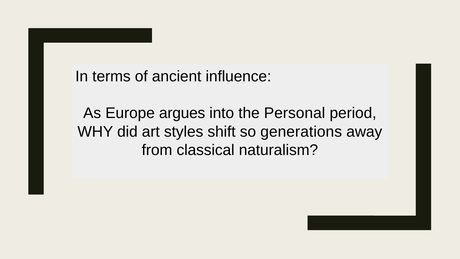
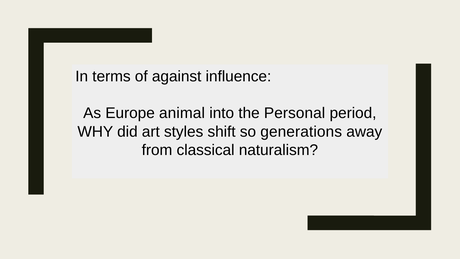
ancient: ancient -> against (177, 76)
argues: argues -> animal (182, 113)
